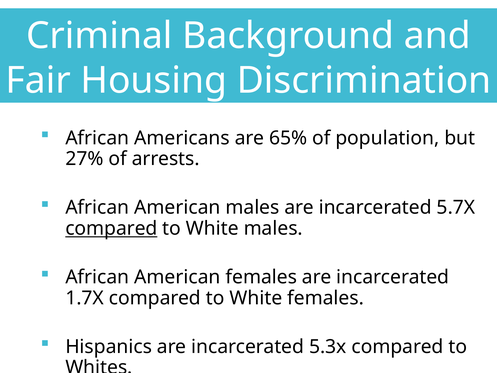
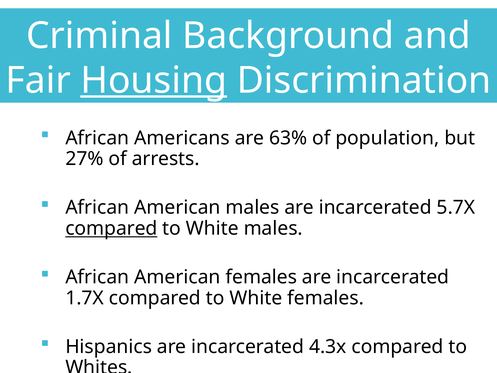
Housing underline: none -> present (154, 80)
65%: 65% -> 63% (288, 138)
5.3x: 5.3x -> 4.3x (328, 346)
